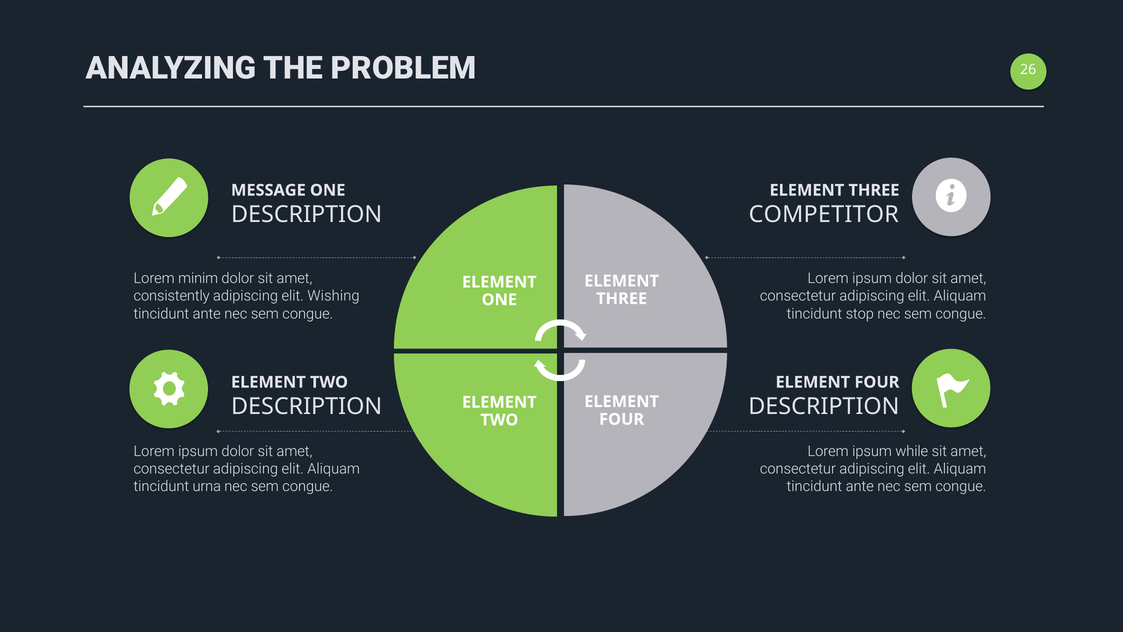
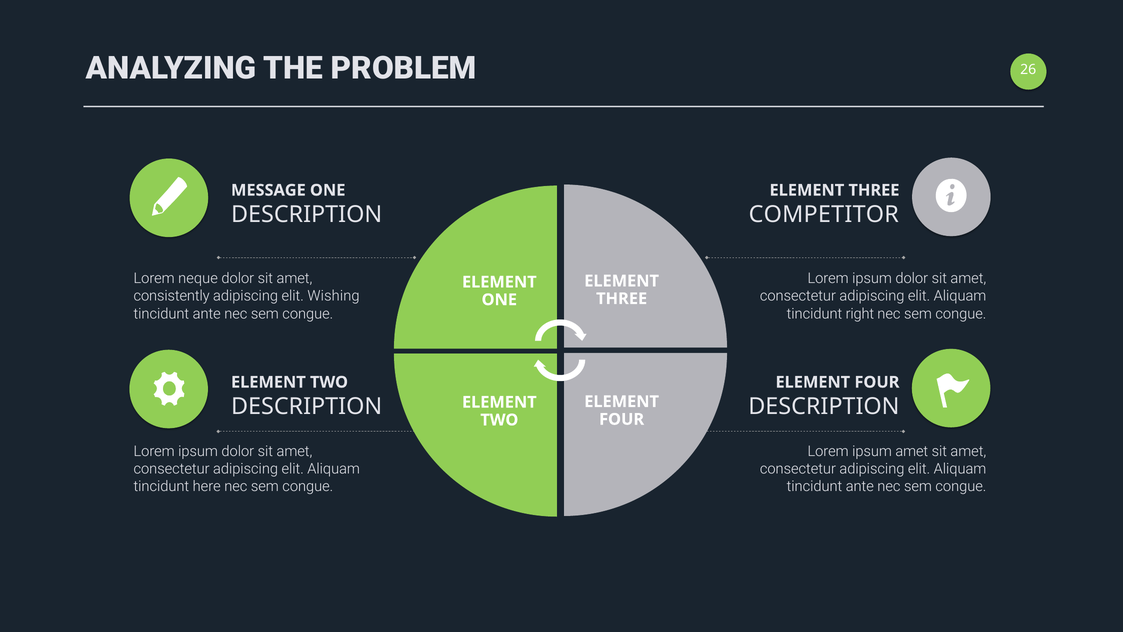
minim: minim -> neque (198, 278)
stop: stop -> right (860, 314)
ipsum while: while -> amet (912, 451)
urna: urna -> here (207, 486)
